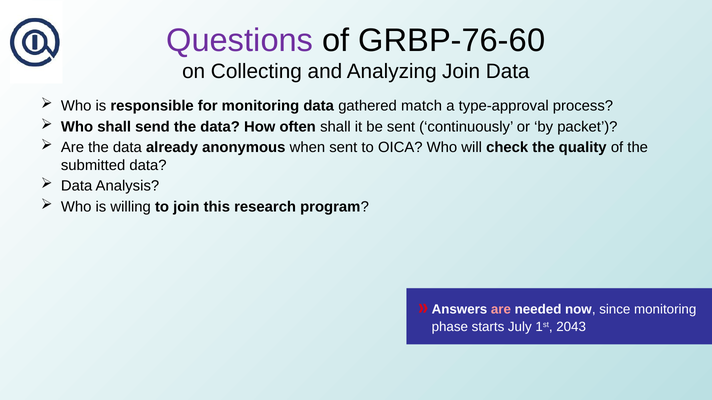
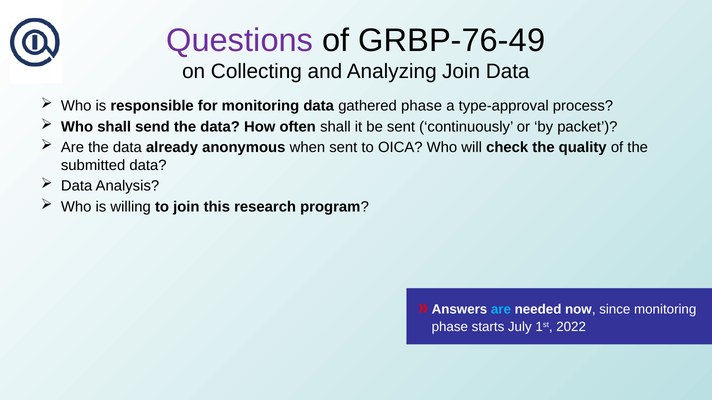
GRBP-76-60: GRBP-76-60 -> GRBP-76-49 (452, 41)
gathered match: match -> phase (422, 106)
are colour: pink -> light blue (501, 310)
2043: 2043 -> 2022 (571, 327)
